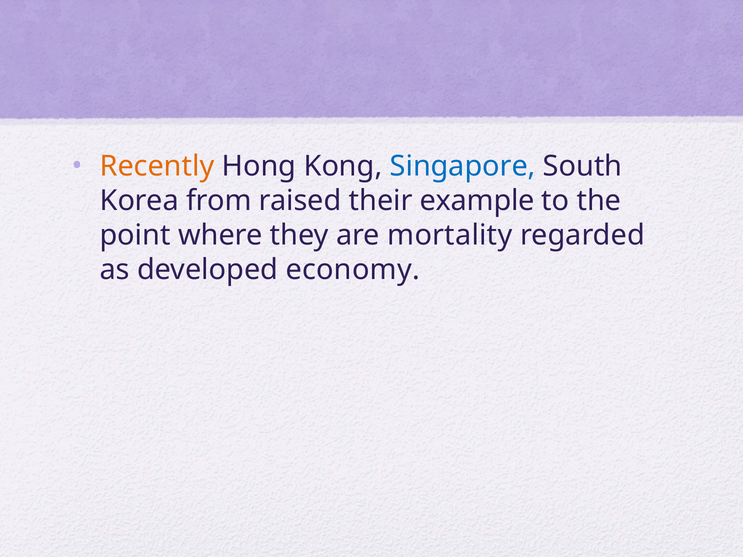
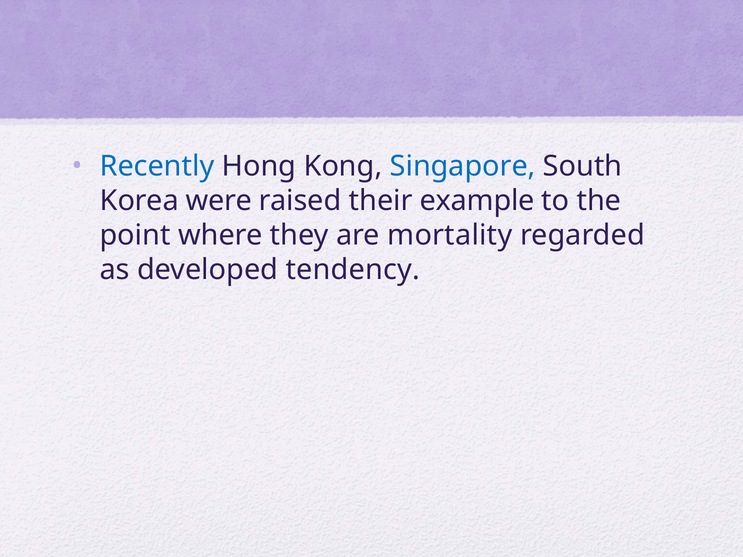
Recently colour: orange -> blue (157, 166)
from: from -> were (219, 201)
economy: economy -> tendency (353, 270)
